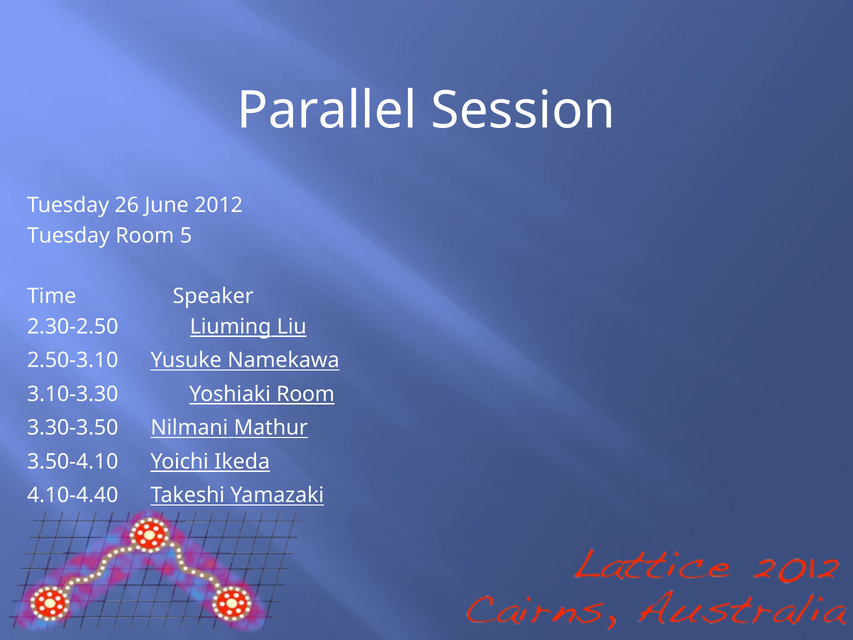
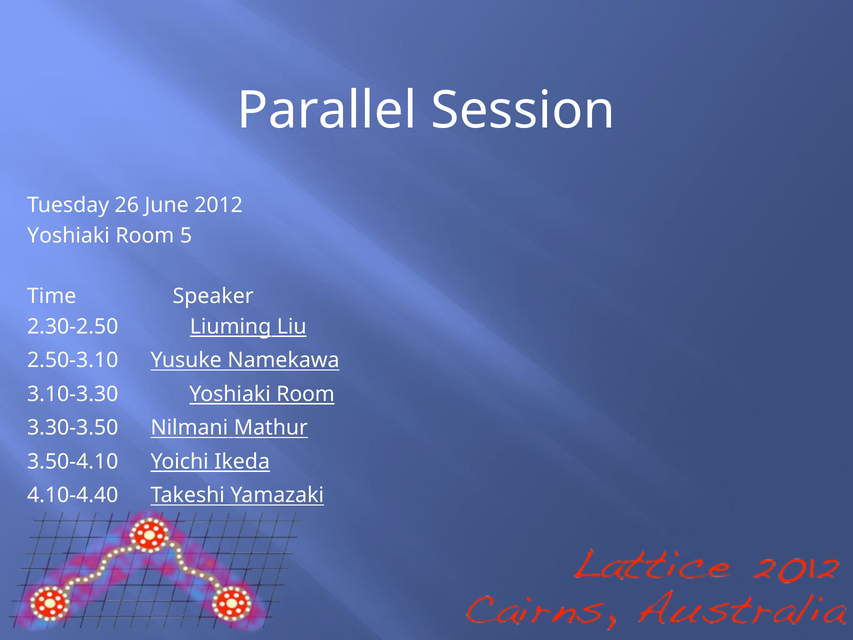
Tuesday: Tuesday -> Yoshiaki (68, 235)
